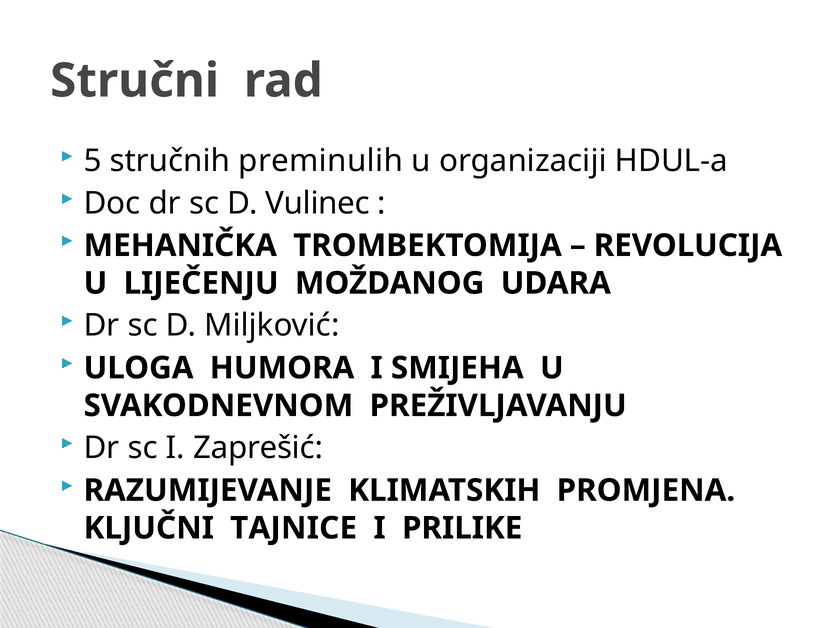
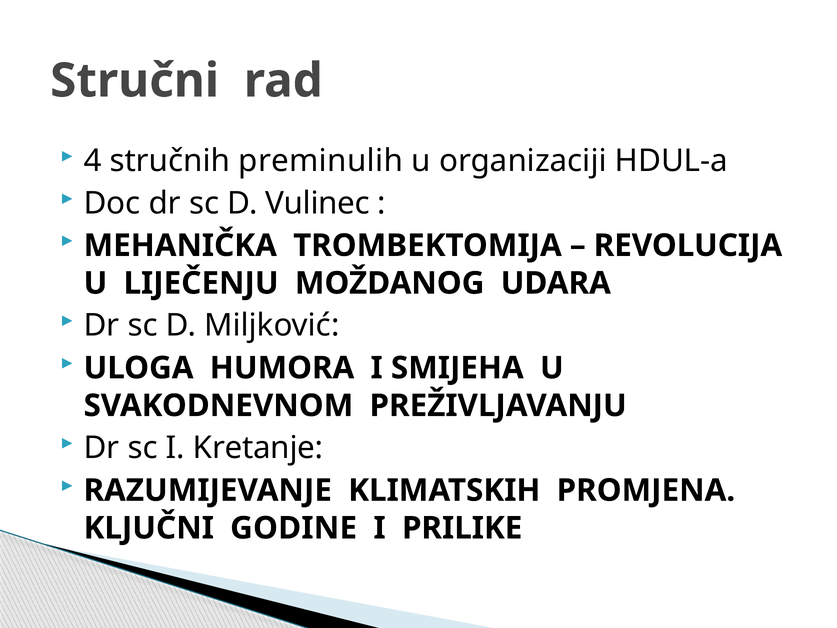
5: 5 -> 4 (93, 161)
Zaprešić: Zaprešić -> Kretanje (258, 448)
TAJNICE: TAJNICE -> GODINE (294, 528)
